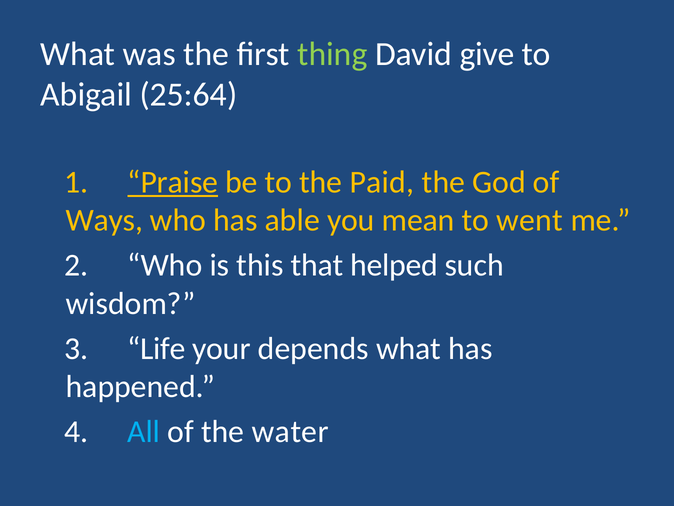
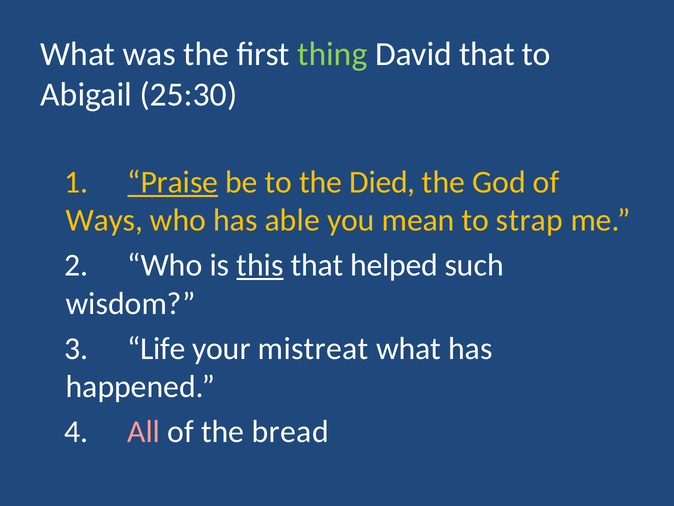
David give: give -> that (487, 54)
25:64: 25:64 -> 25:30 (188, 94)
Paid: Paid -> Died (382, 182)
went: went -> strap (530, 220)
this underline: none -> present (260, 265)
depends: depends -> mistreat (313, 348)
All colour: light blue -> pink (144, 431)
water: water -> bread (290, 431)
